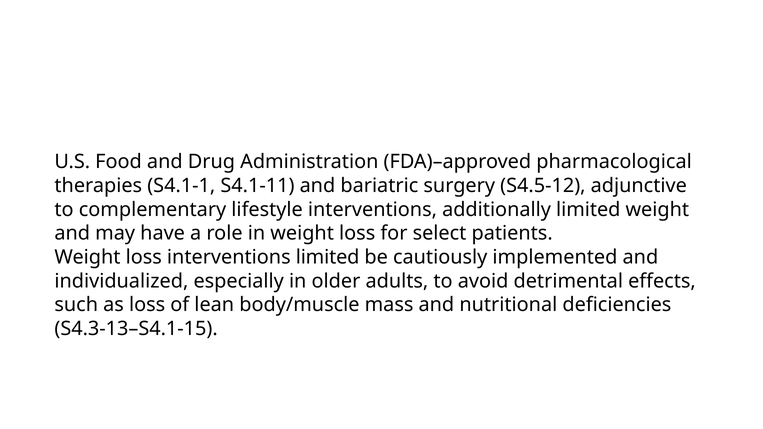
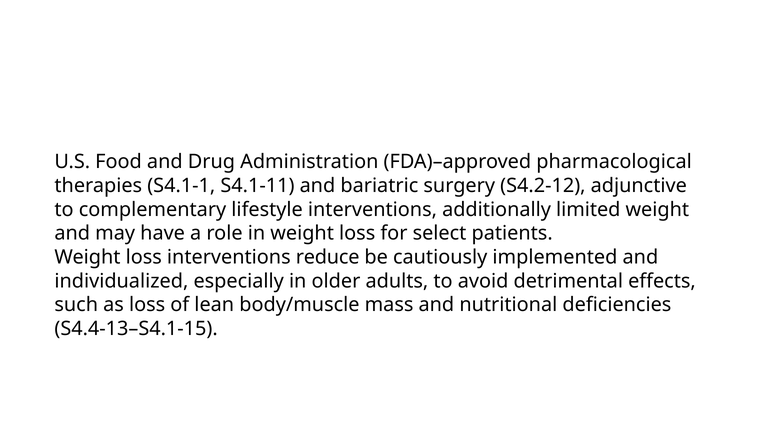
S4.5-12: S4.5-12 -> S4.2-12 (543, 186)
interventions limited: limited -> reduce (328, 257)
S4.3-13–S4.1-15: S4.3-13–S4.1-15 -> S4.4-13–S4.1-15 (136, 329)
